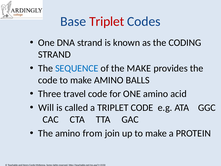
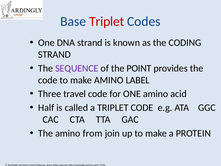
SEQUENCE colour: blue -> purple (77, 68)
the MAKE: MAKE -> POINT (139, 68)
BALLS: BALLS -> LABEL (138, 80)
Will: Will -> Half (46, 108)
